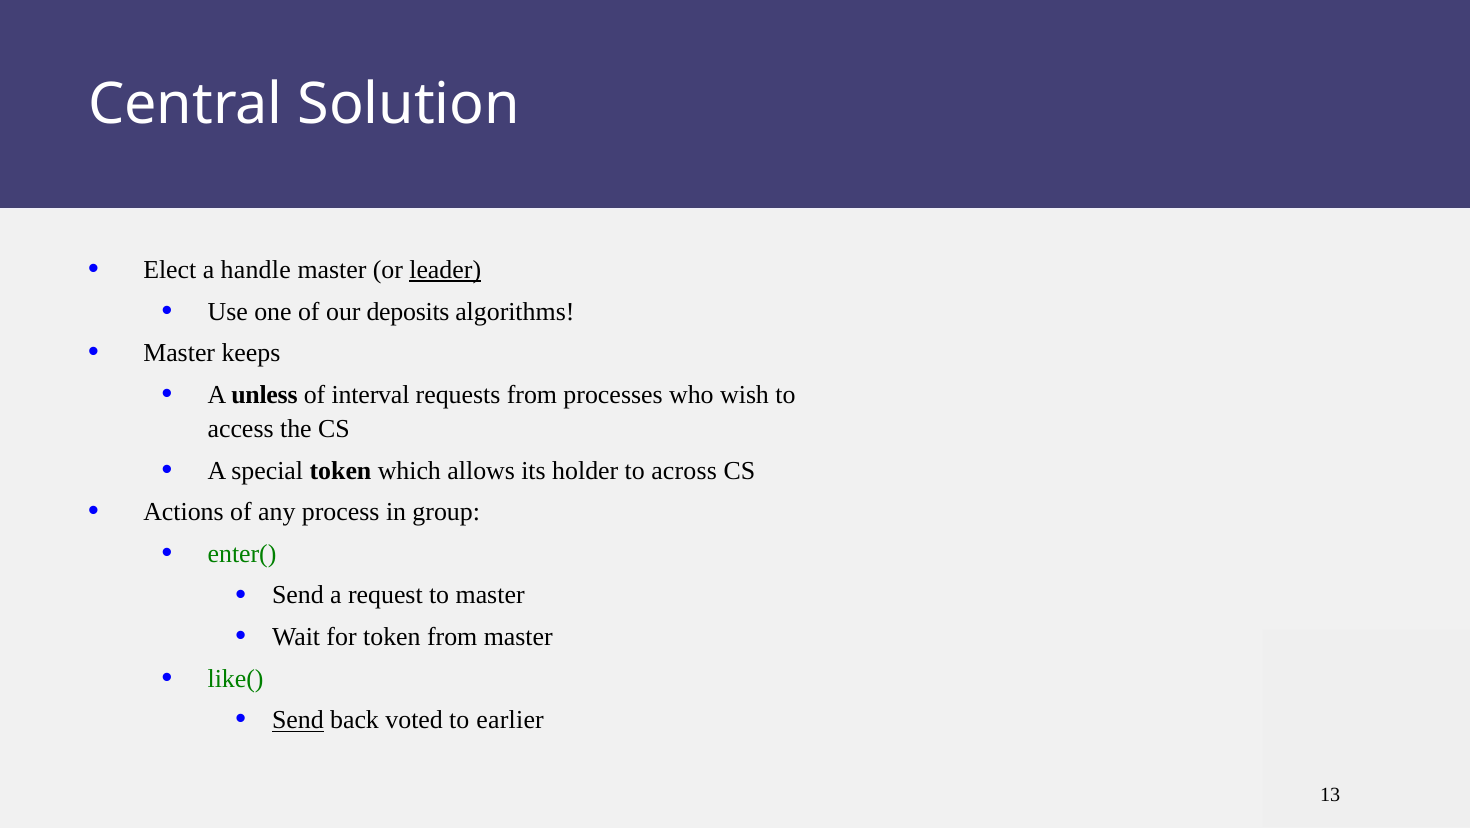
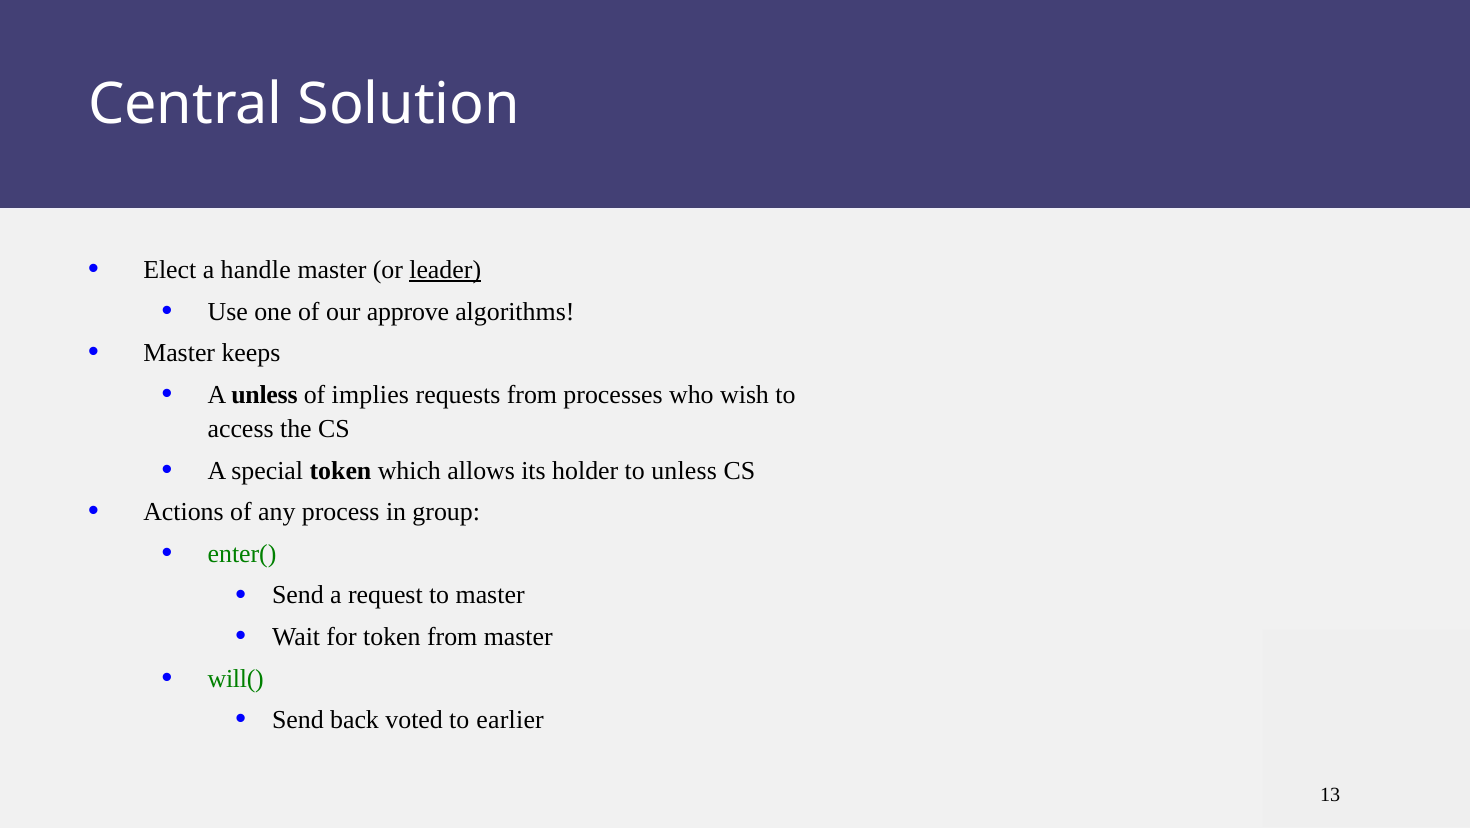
deposits: deposits -> approve (408, 312)
interval: interval -> implies (370, 395)
to across: across -> unless (684, 471)
like(: like( -> will( (236, 679)
Send underline: present -> none (298, 720)
